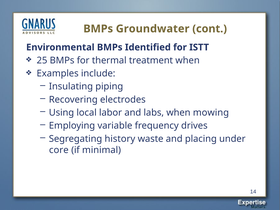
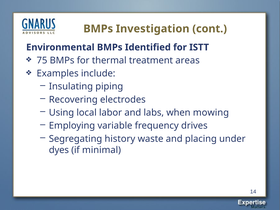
Groundwater: Groundwater -> Investigation (153, 29)
25: 25 -> 75 (42, 60)
treatment when: when -> areas (188, 60)
core: core -> dyes (59, 150)
